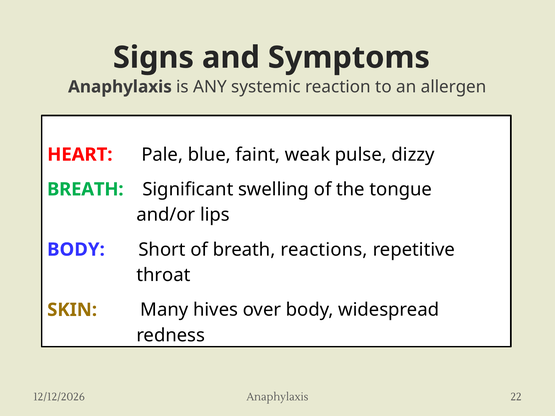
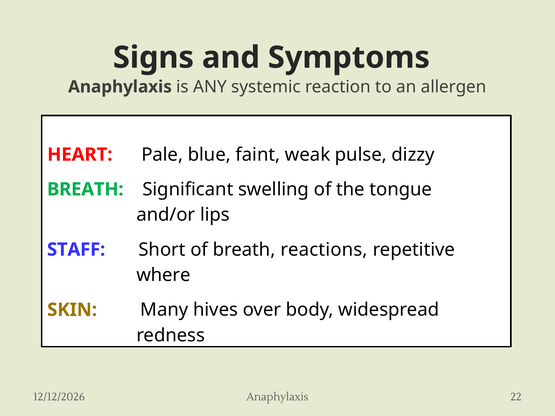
BODY: BODY -> STAFF (76, 250)
throat: throat -> where (164, 275)
